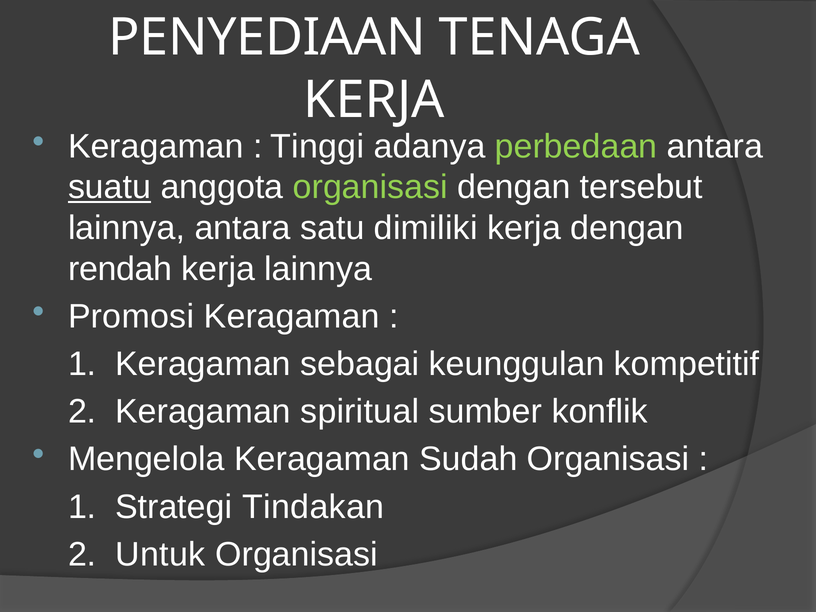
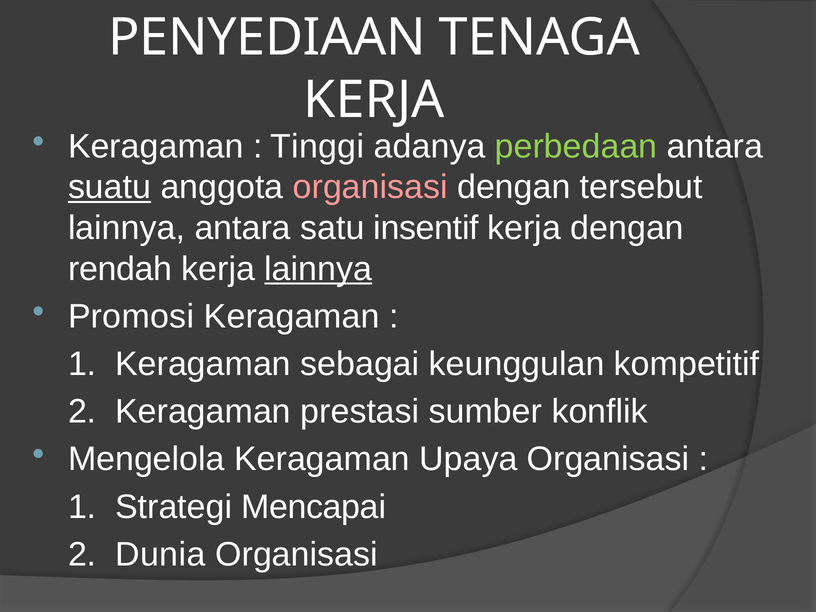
organisasi colour: light green -> pink (370, 187)
dimiliki: dimiliki -> insentif (426, 228)
lainnya underline: none -> present (318, 269)
spiritual: spiritual -> prestasi (360, 412)
Sudah: Sudah -> Upaya (468, 459)
Tindakan: Tindakan -> Mencapai (314, 507)
Untuk: Untuk -> Dunia (160, 554)
